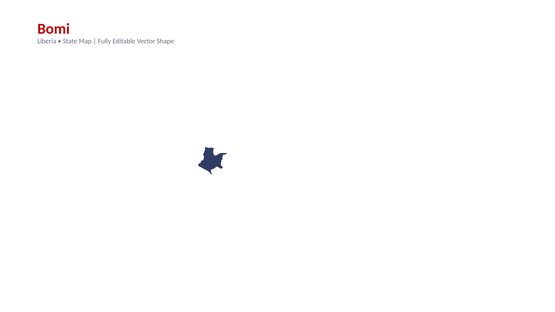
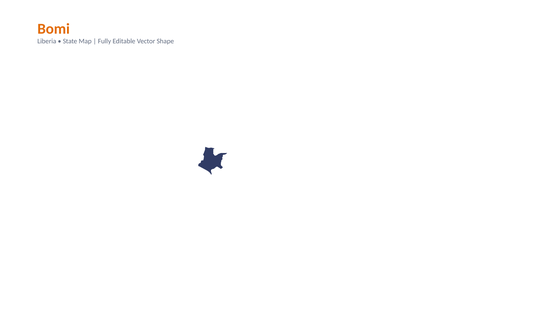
Bomi colour: red -> orange (54, 29)
